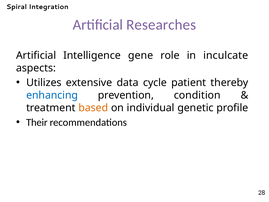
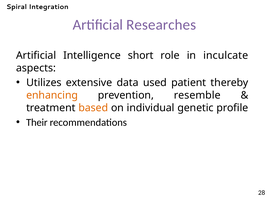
gene: gene -> short (141, 55)
cycle: cycle -> used (155, 83)
enhancing colour: blue -> orange (52, 95)
condition: condition -> resemble (197, 95)
